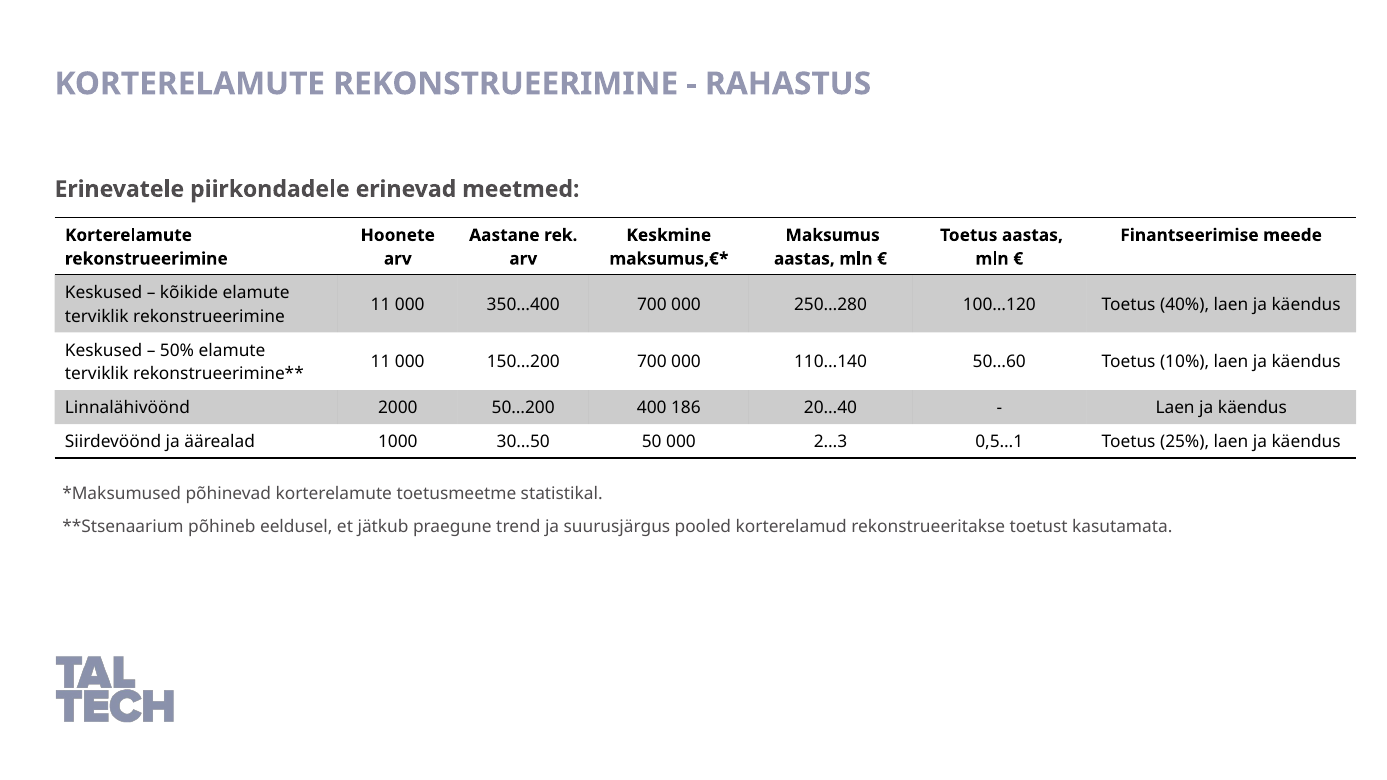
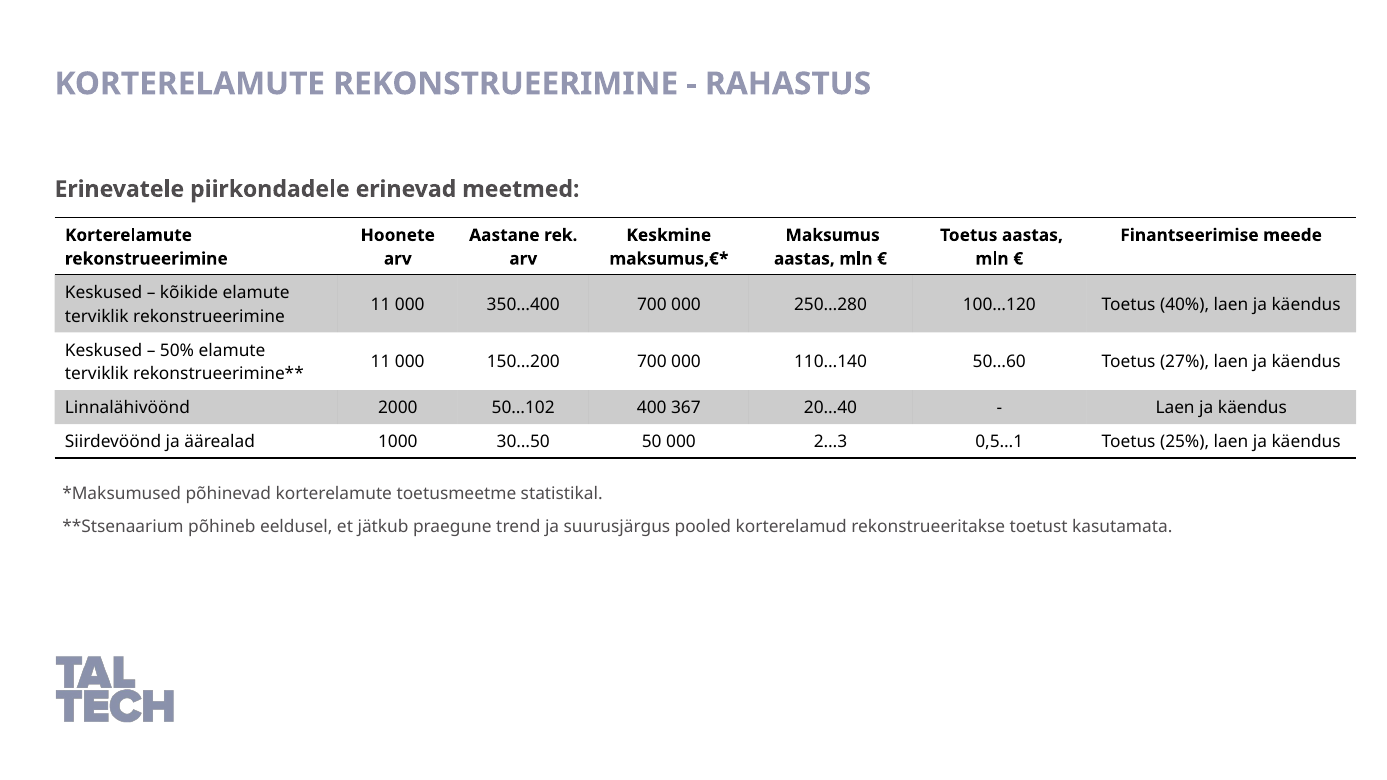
10%: 10% -> 27% (1185, 362)
50…200: 50…200 -> 50…102 (523, 408)
186: 186 -> 367 (686, 408)
